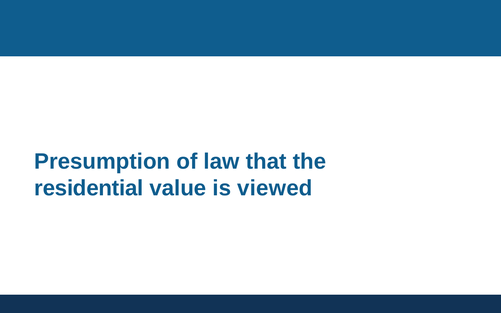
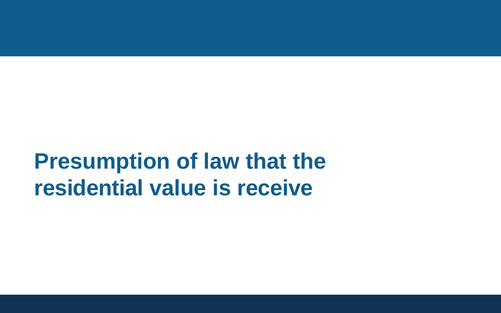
viewed: viewed -> receive (275, 188)
